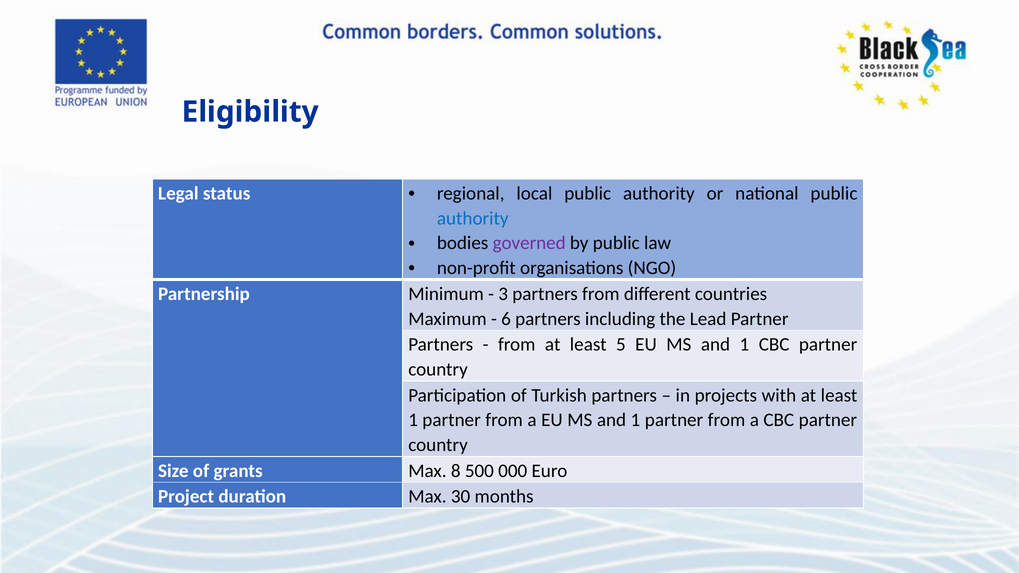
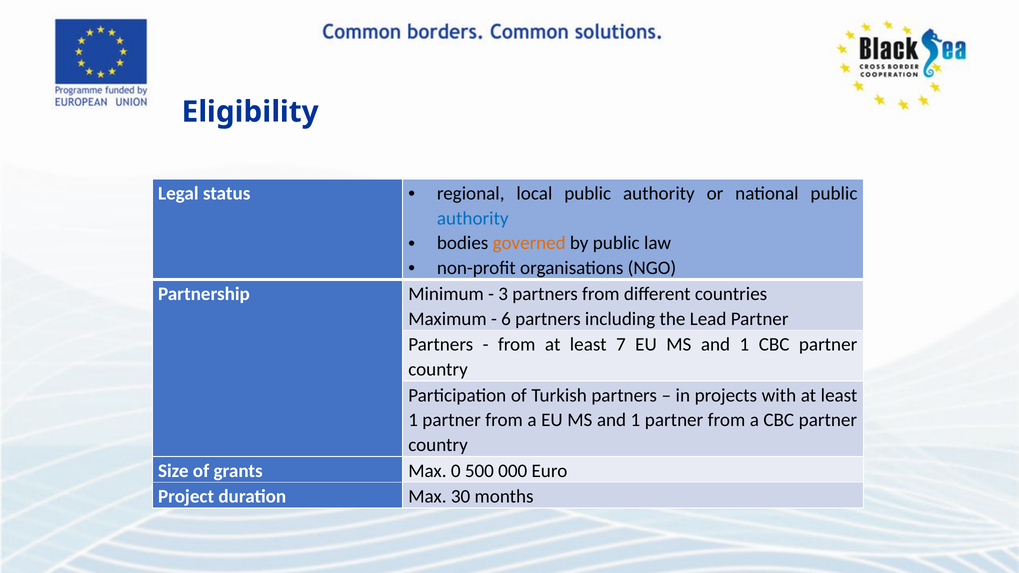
governed colour: purple -> orange (529, 243)
5: 5 -> 7 (621, 345)
8: 8 -> 0 (456, 471)
